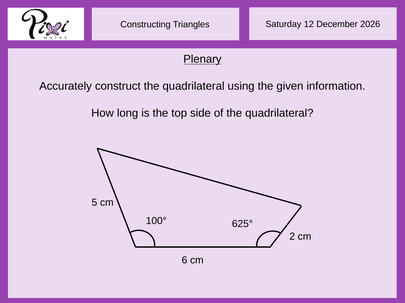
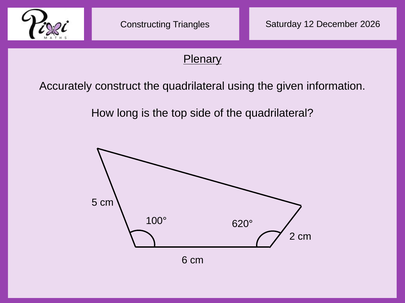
625°: 625° -> 620° (242, 224)
